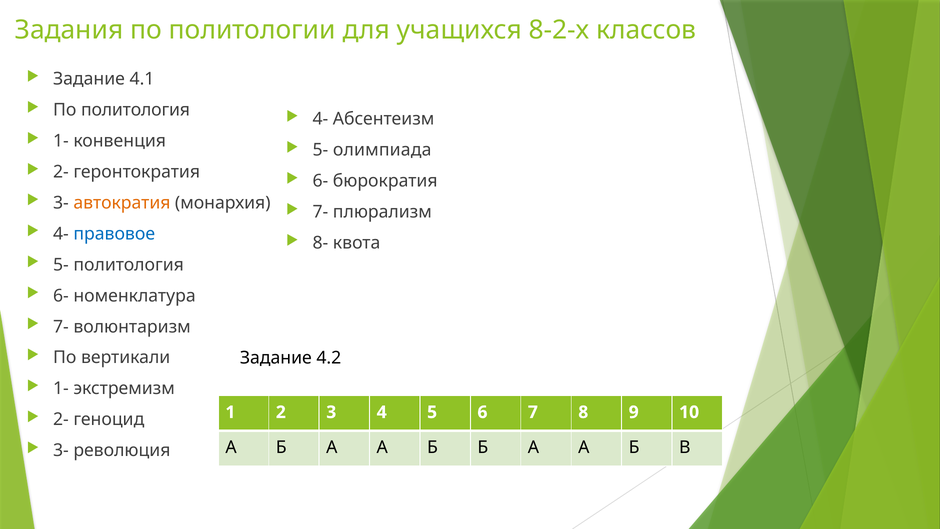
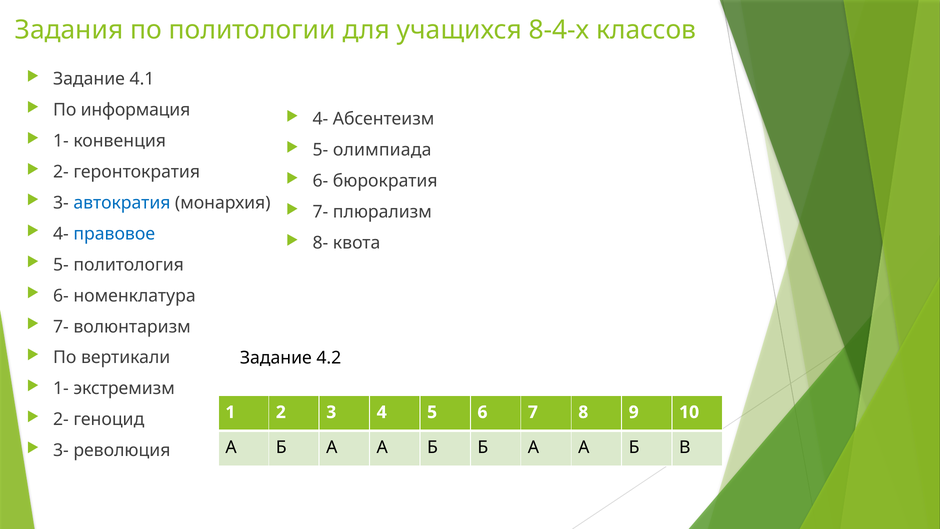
8-2-х: 8-2-х -> 8-4-х (559, 30)
По политология: политология -> информация (136, 110)
автократия colour: orange -> blue (122, 203)
